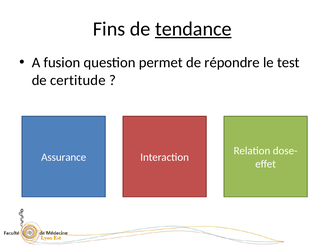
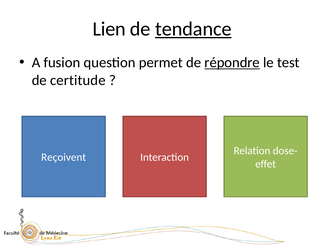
Fins: Fins -> Lien (109, 29)
répondre underline: none -> present (232, 62)
Assurance: Assurance -> Reçoivent (64, 157)
